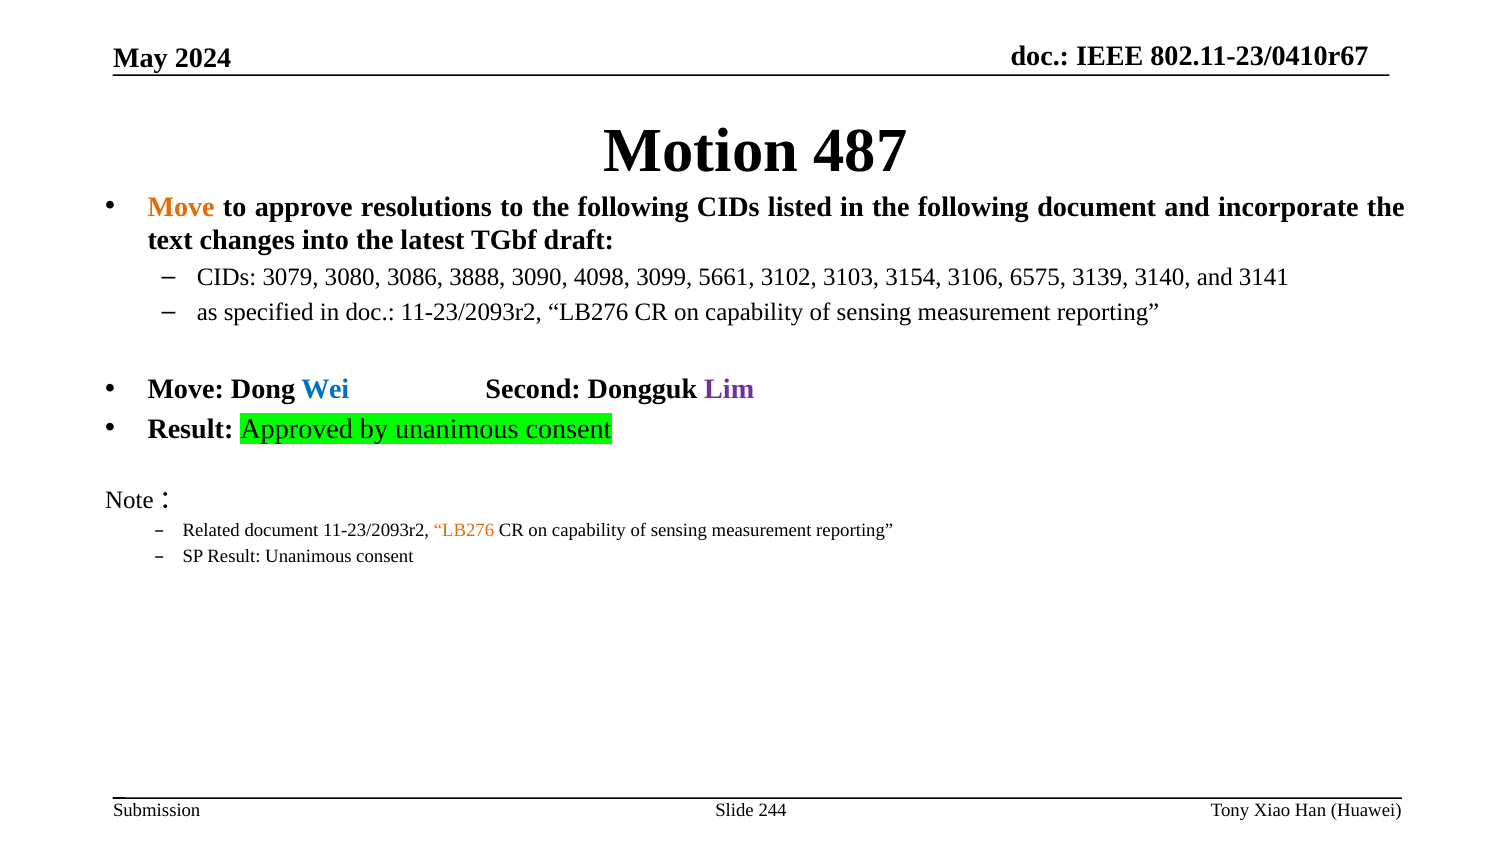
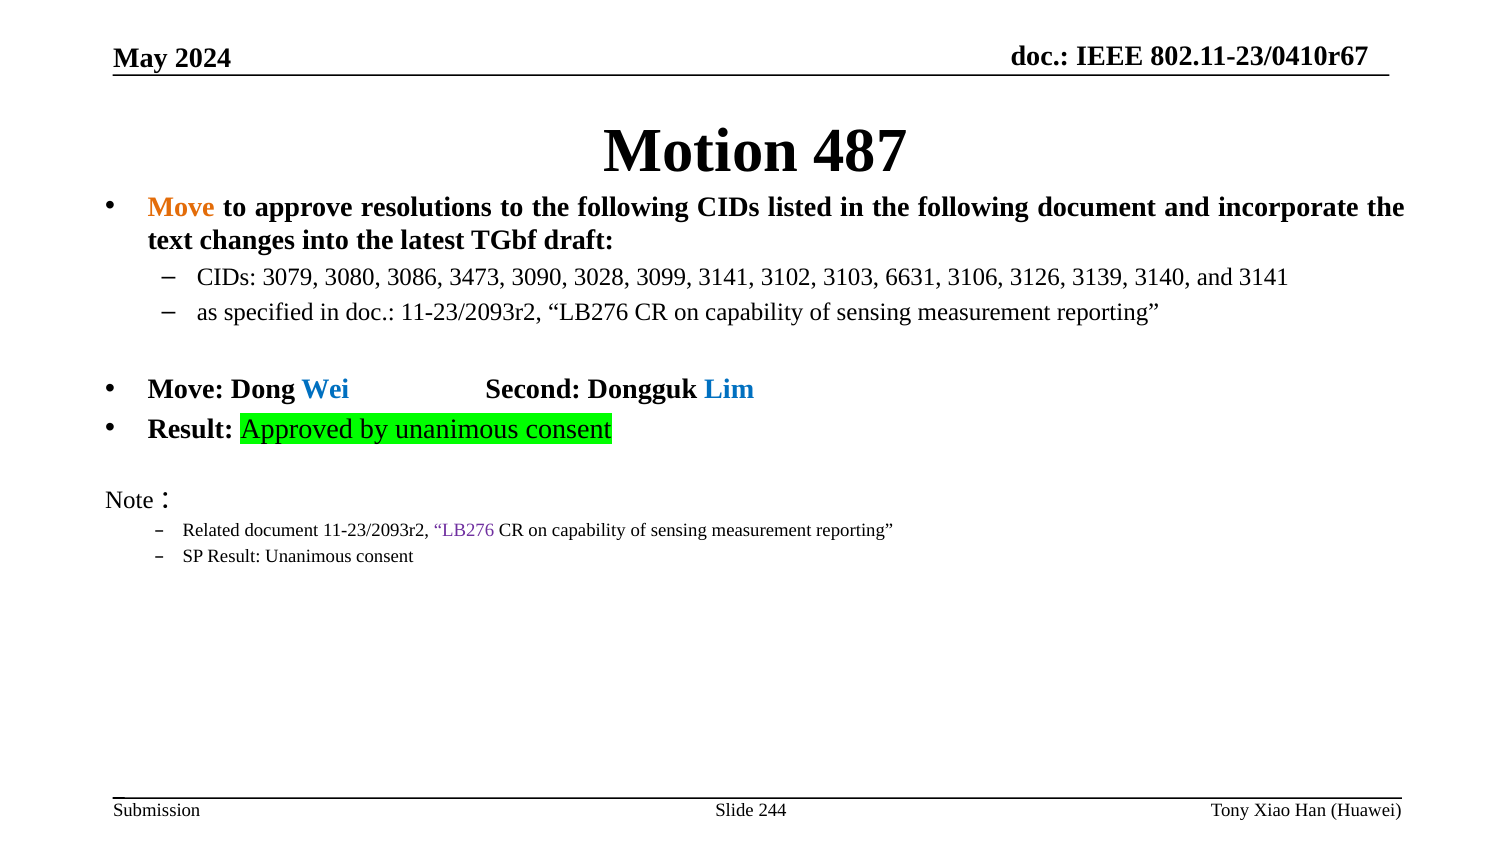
3888: 3888 -> 3473 (477, 277)
4098: 4098 -> 3028 (602, 277)
3099 5661: 5661 -> 3141 (727, 277)
3154: 3154 -> 6631 (913, 277)
6575: 6575 -> 3126 (1038, 277)
Lim colour: purple -> blue (729, 389)
LB276 colour: orange -> purple (464, 530)
